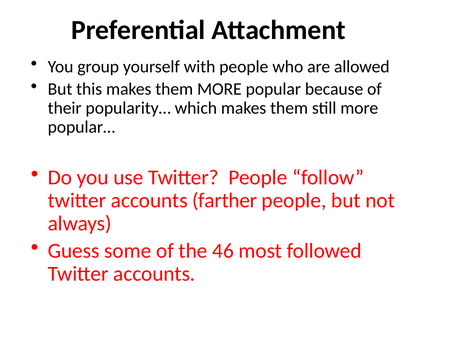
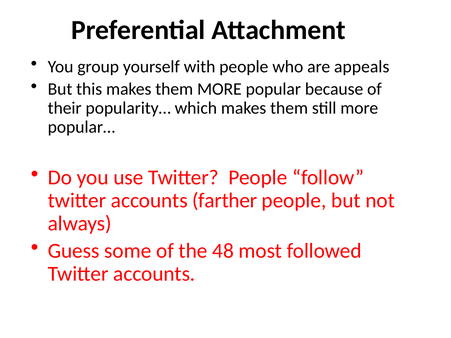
allowed: allowed -> appeals (362, 67)
46: 46 -> 48 (223, 251)
